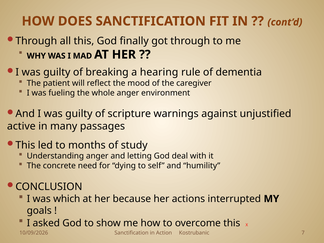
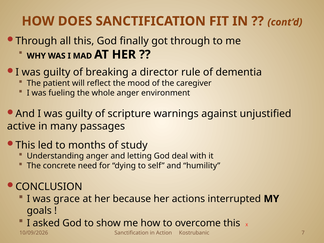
hearing: hearing -> director (159, 72)
which: which -> grace (67, 199)
